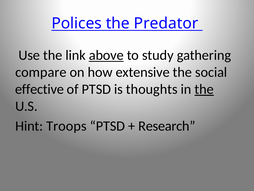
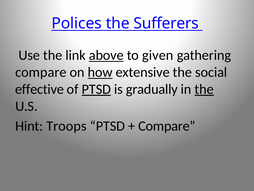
Predator: Predator -> Sufferers (166, 23)
study: study -> given (158, 55)
how underline: none -> present (100, 72)
PTSD underline: none -> present (96, 89)
thoughts: thoughts -> gradually (152, 89)
Research: Research -> Compare (167, 126)
